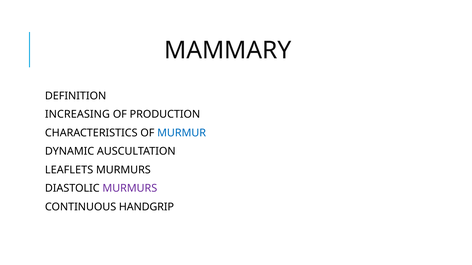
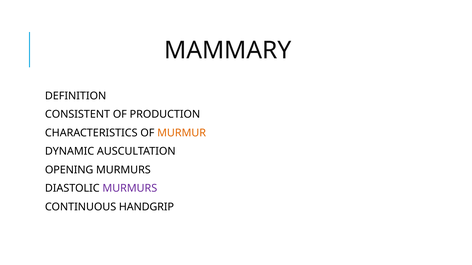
INCREASING: INCREASING -> CONSISTENT (78, 115)
MURMUR colour: blue -> orange (182, 133)
LEAFLETS: LEAFLETS -> OPENING (69, 170)
